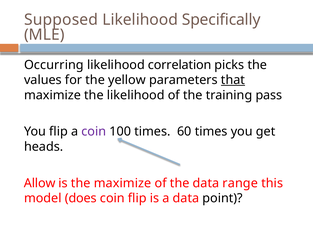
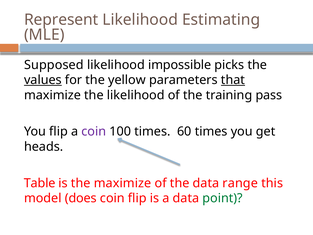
Supposed: Supposed -> Represent (61, 20)
Specifically: Specifically -> Estimating (221, 20)
Occurring: Occurring -> Supposed (54, 65)
correlation: correlation -> impossible (180, 65)
values underline: none -> present (43, 80)
Allow: Allow -> Table (40, 183)
point colour: black -> green (223, 198)
